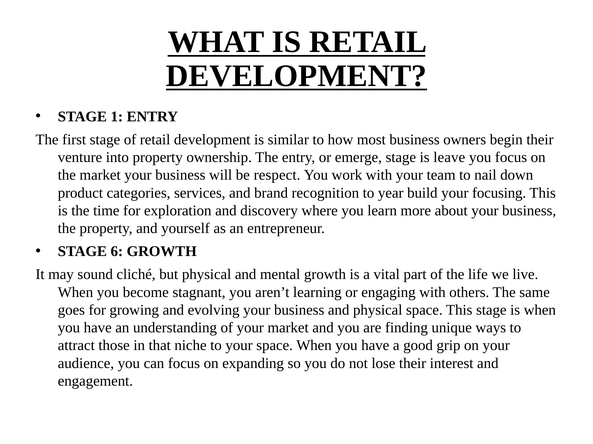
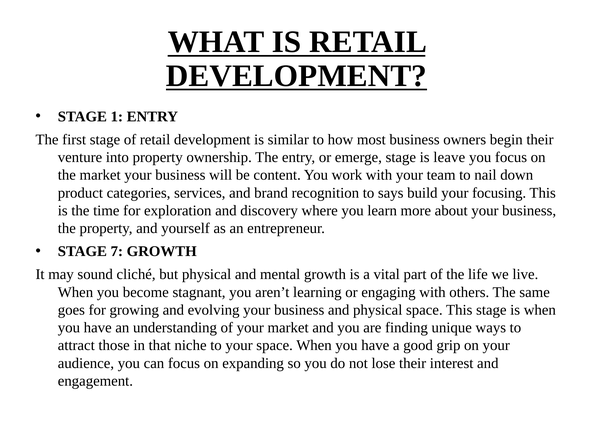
respect: respect -> content (277, 175)
year: year -> says (391, 193)
6: 6 -> 7 (117, 252)
